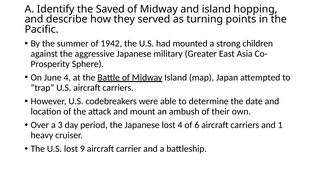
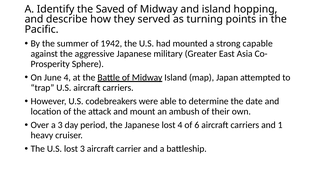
children: children -> capable (258, 43)
lost 9: 9 -> 3 (82, 149)
